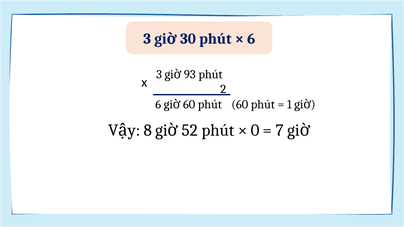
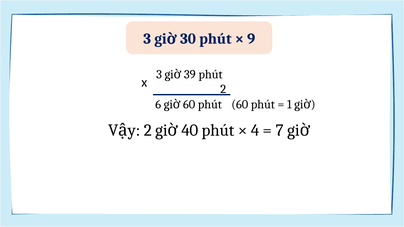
6: 6 -> 9 (251, 39)
93: 93 -> 39 (190, 74)
8: 8 -> 2 (148, 130)
52: 52 -> 40 (190, 130)
0: 0 -> 4 (255, 130)
